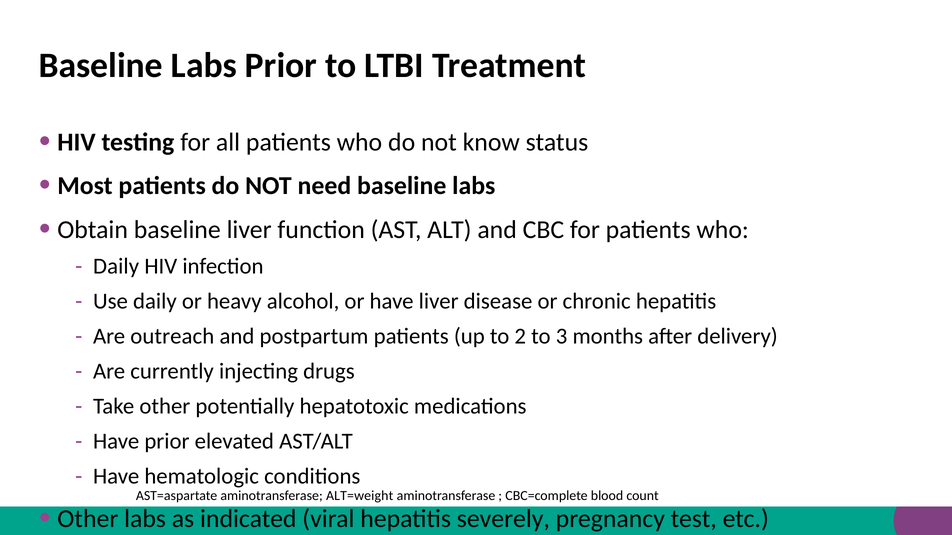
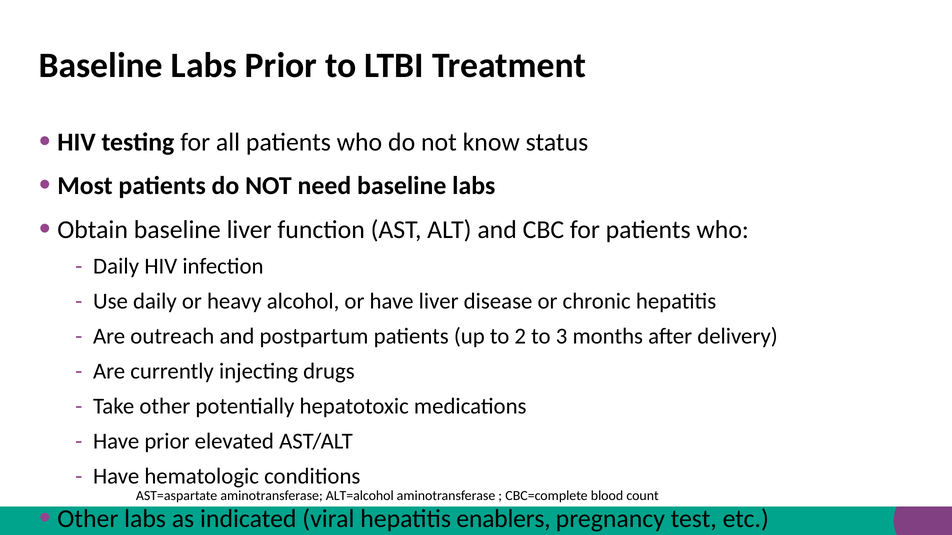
ALT=weight: ALT=weight -> ALT=alcohol (360, 496)
severely: severely -> enablers (503, 519)
